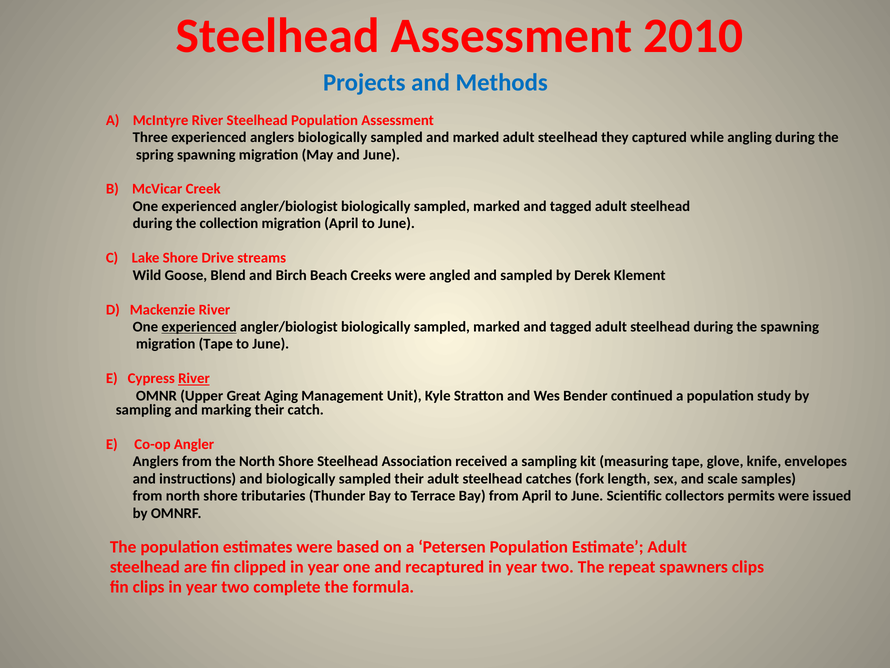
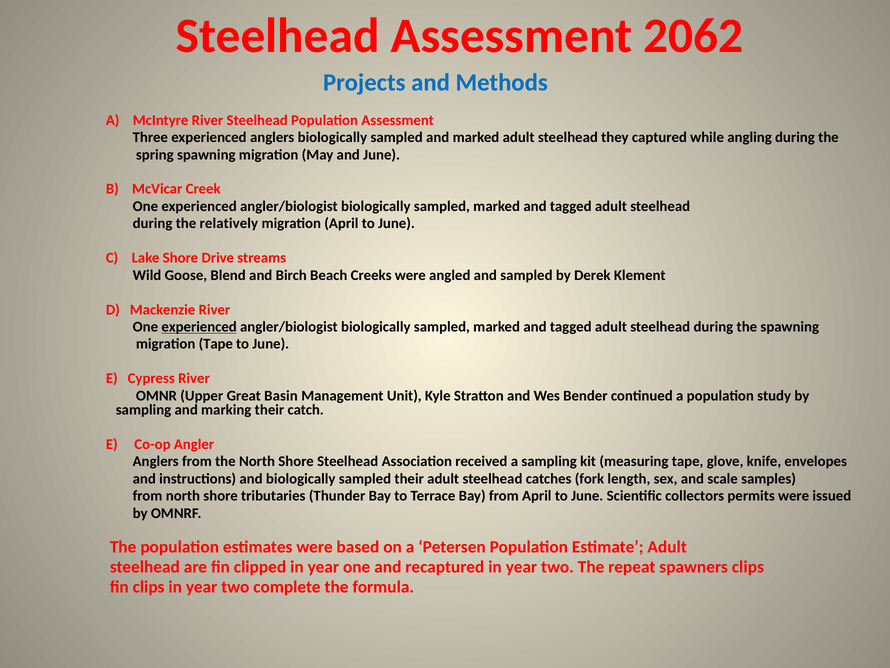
2010: 2010 -> 2062 (693, 36)
collection: collection -> relatively (229, 223)
River underline: present -> none (194, 378)
Aging: Aging -> Basin (281, 395)
